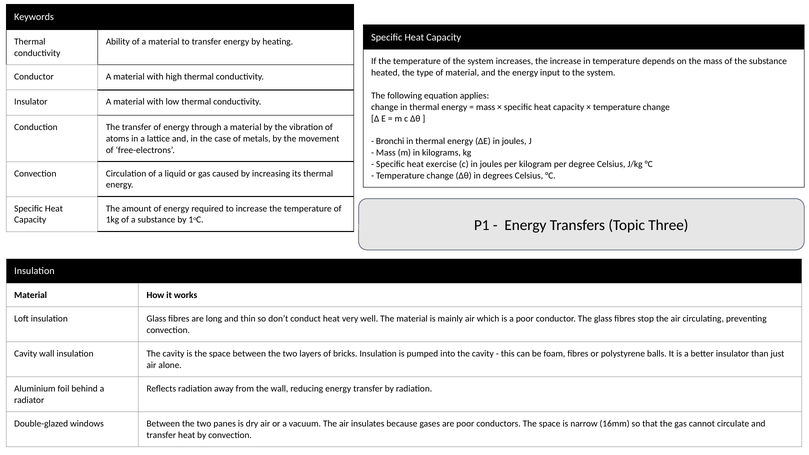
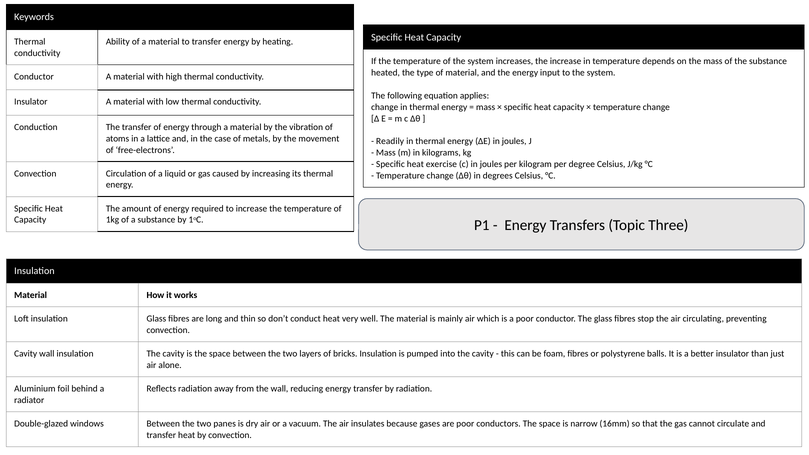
Bronchi: Bronchi -> Readily (390, 141)
